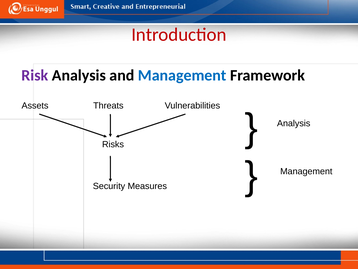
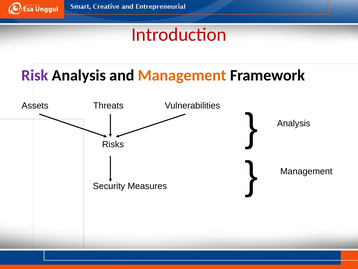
Management colour: blue -> orange (182, 75)
